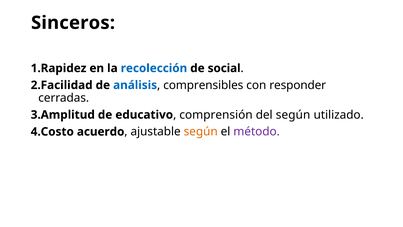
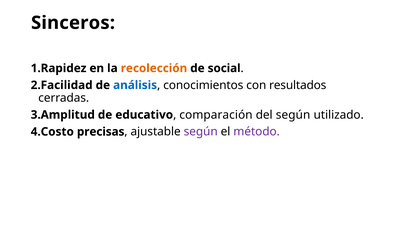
recolección colour: blue -> orange (154, 68)
comprensibles: comprensibles -> conocimientos (203, 85)
responder: responder -> resultados (298, 85)
comprensión: comprensión -> comparación (216, 115)
acuerdo: acuerdo -> precisas (101, 132)
según colour: orange -> purple (201, 132)
